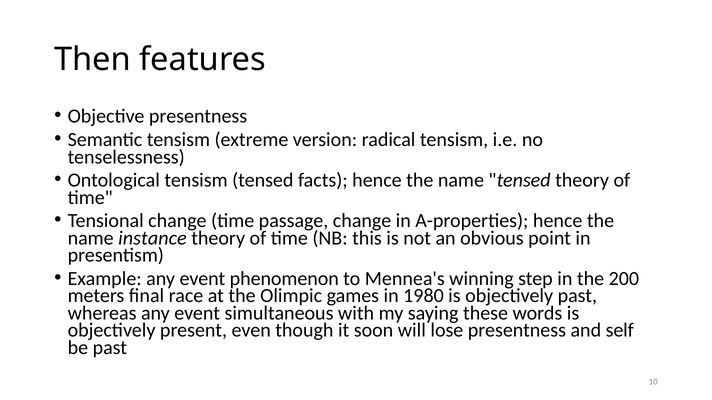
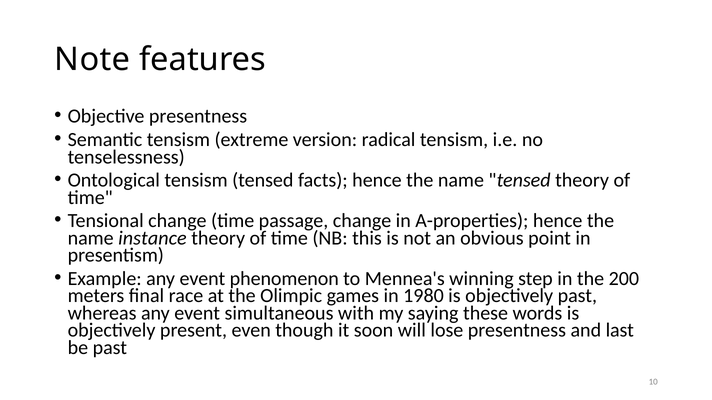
Then: Then -> Note (92, 60)
self: self -> last (620, 331)
